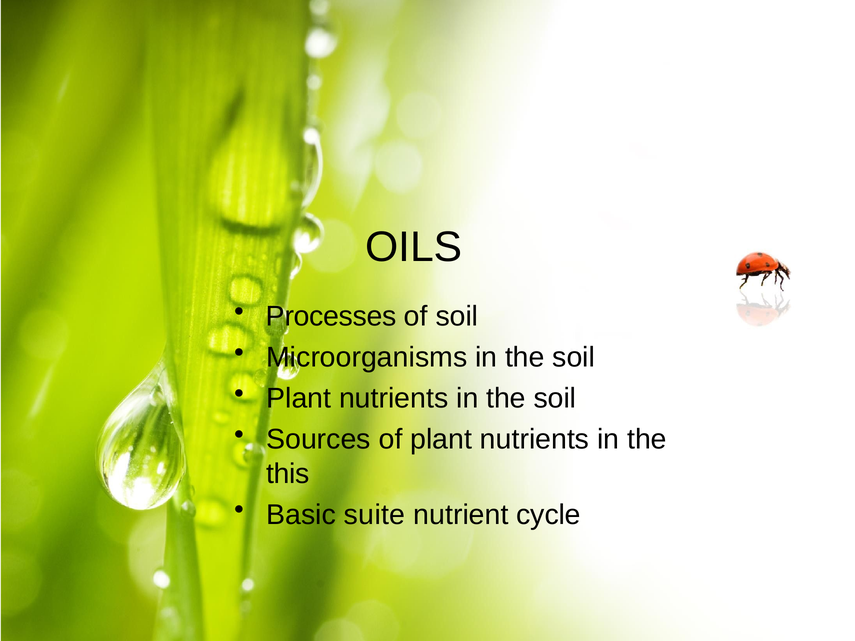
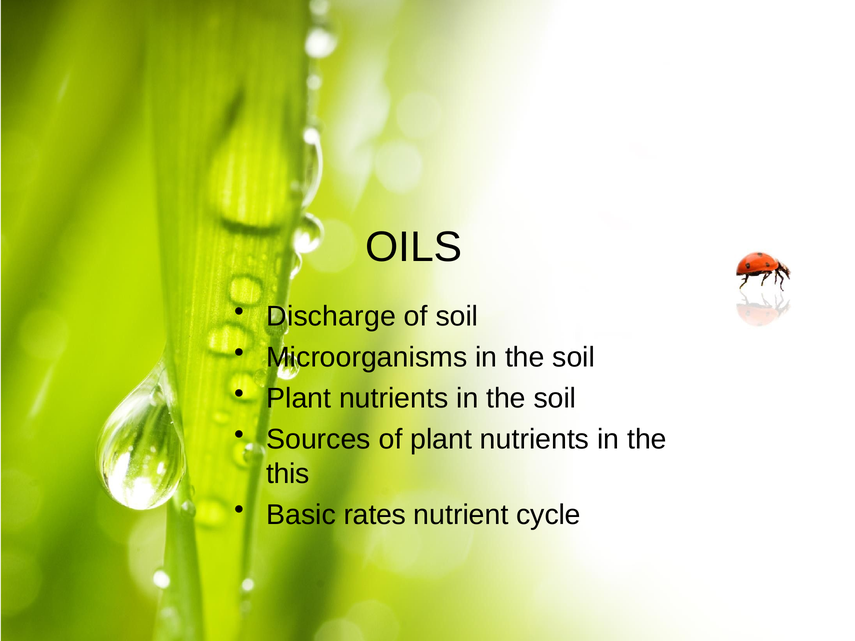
Processes: Processes -> Discharge (331, 317)
suite: suite -> rates (375, 515)
